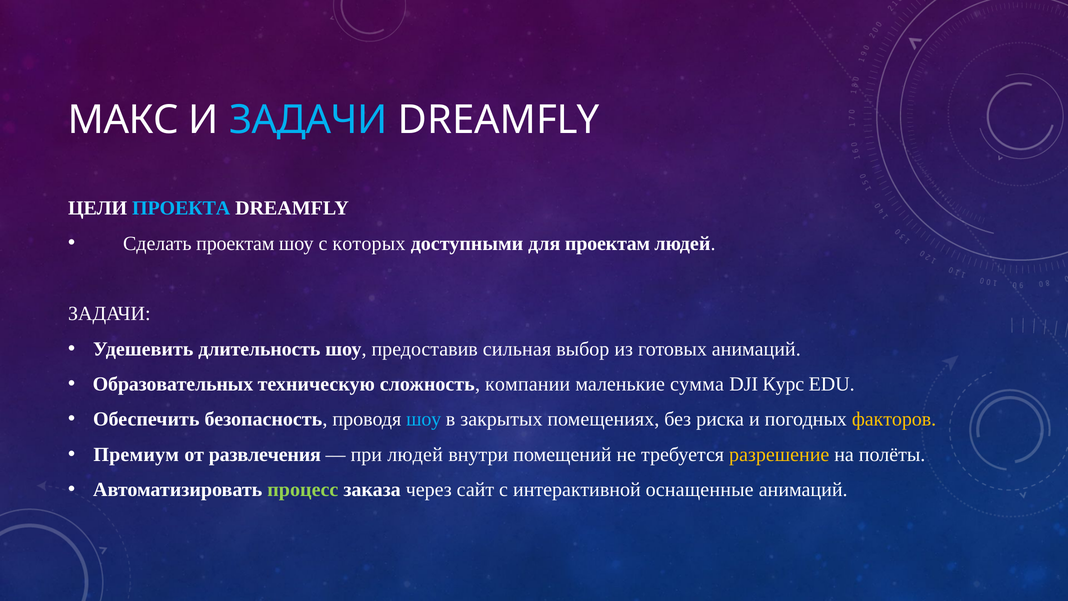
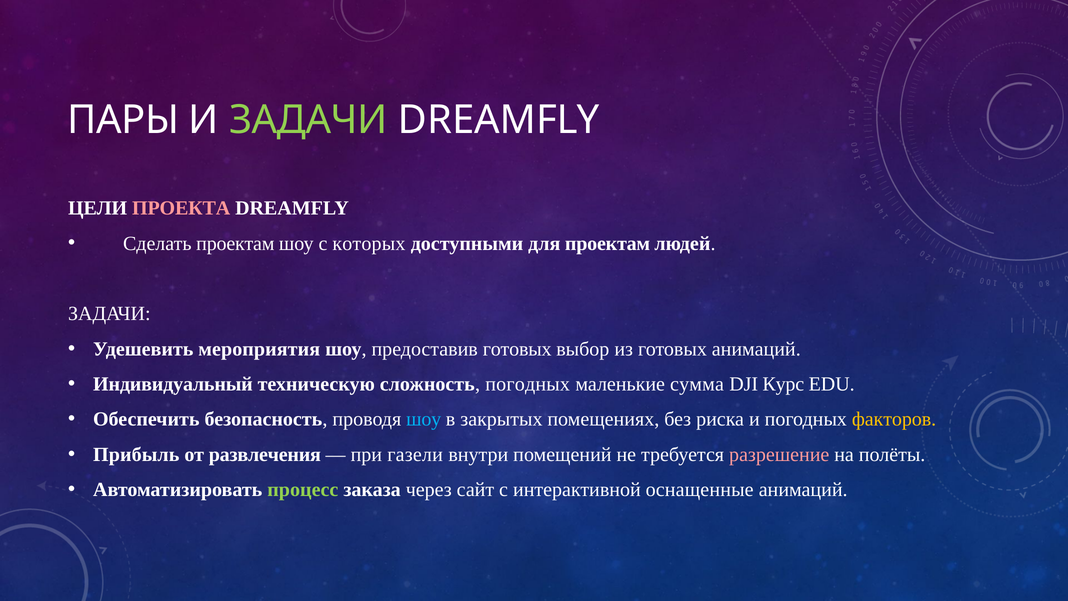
МАКС: МАКС -> ПАРЫ (123, 120)
ЗАДАЧИ colour: light blue -> light green (308, 120)
ПРОЕКТА colour: light blue -> pink (181, 208)
длительность: длительность -> мероприятия (259, 349)
предоставив сильная: сильная -> готовых (517, 349)
Образовательных: Образовательных -> Индивидуальный (173, 384)
сложность компании: компании -> погодных (528, 384)
Премиум: Премиум -> Прибыль (136, 454)
при людей: людей -> газели (415, 454)
разрешение colour: yellow -> pink (779, 454)
